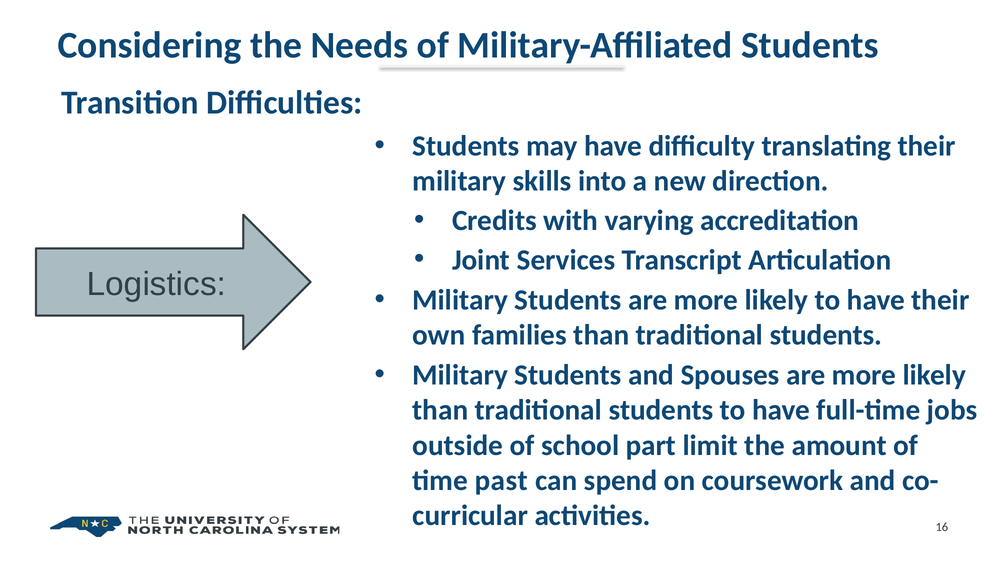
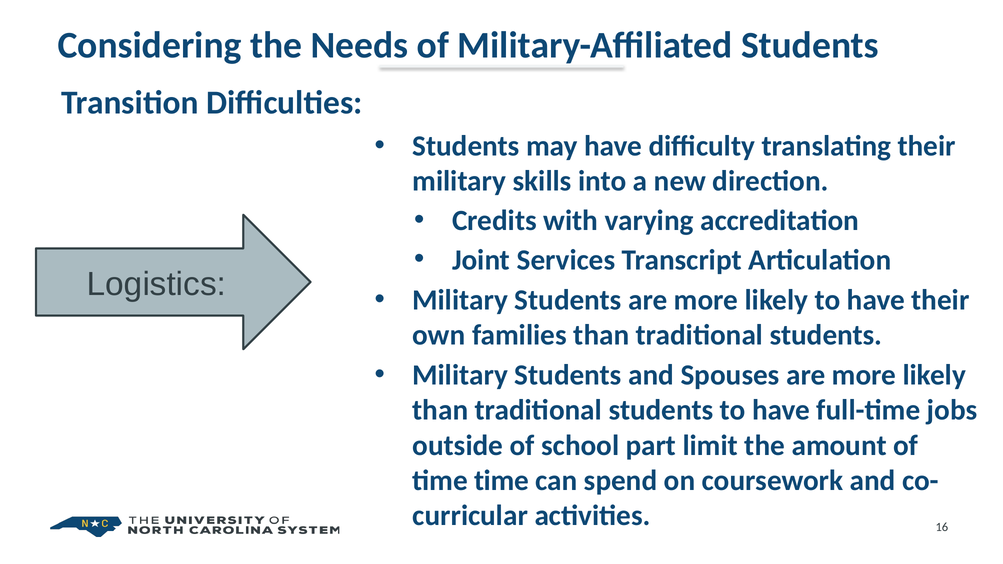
time past: past -> time (502, 481)
